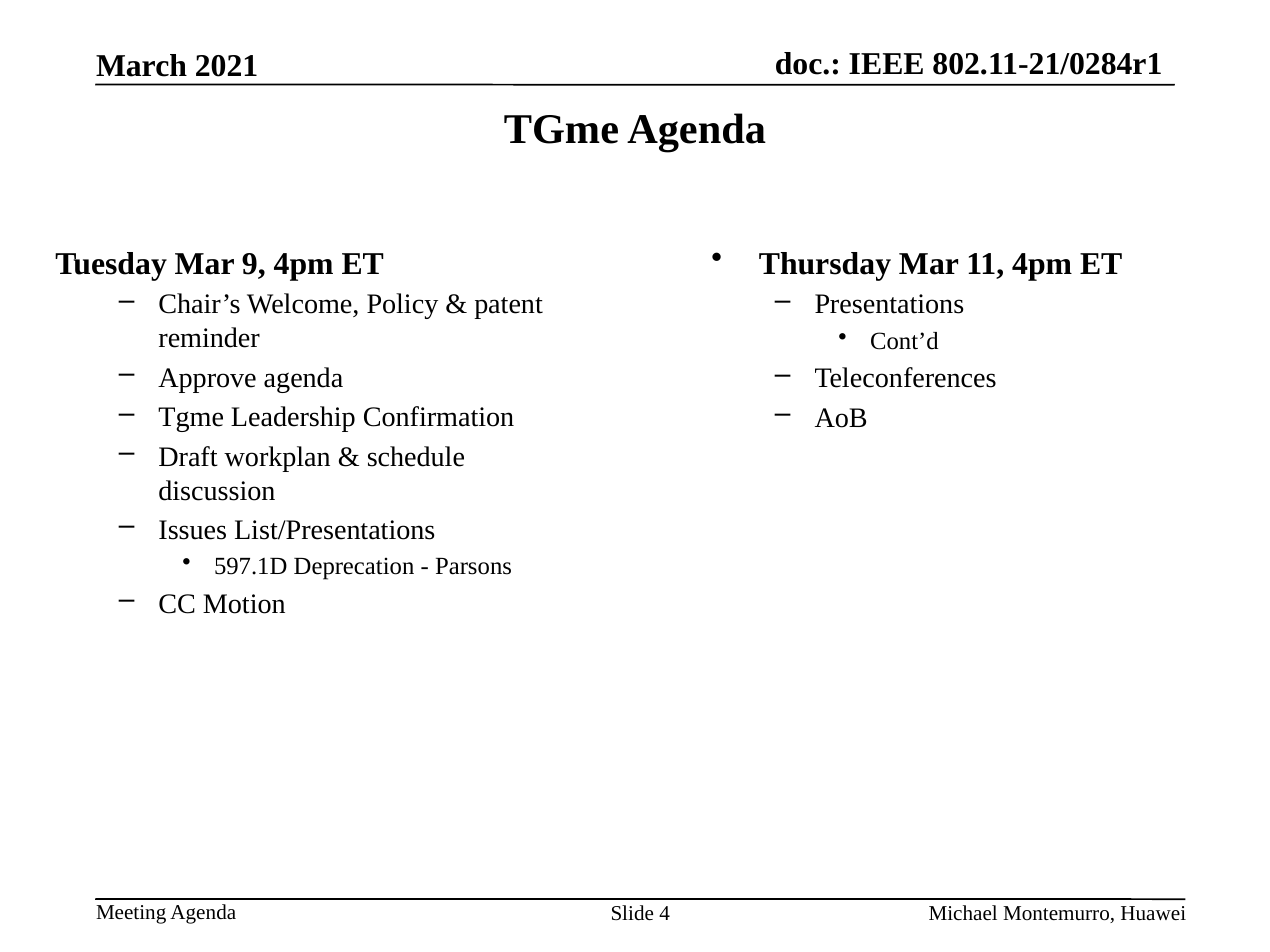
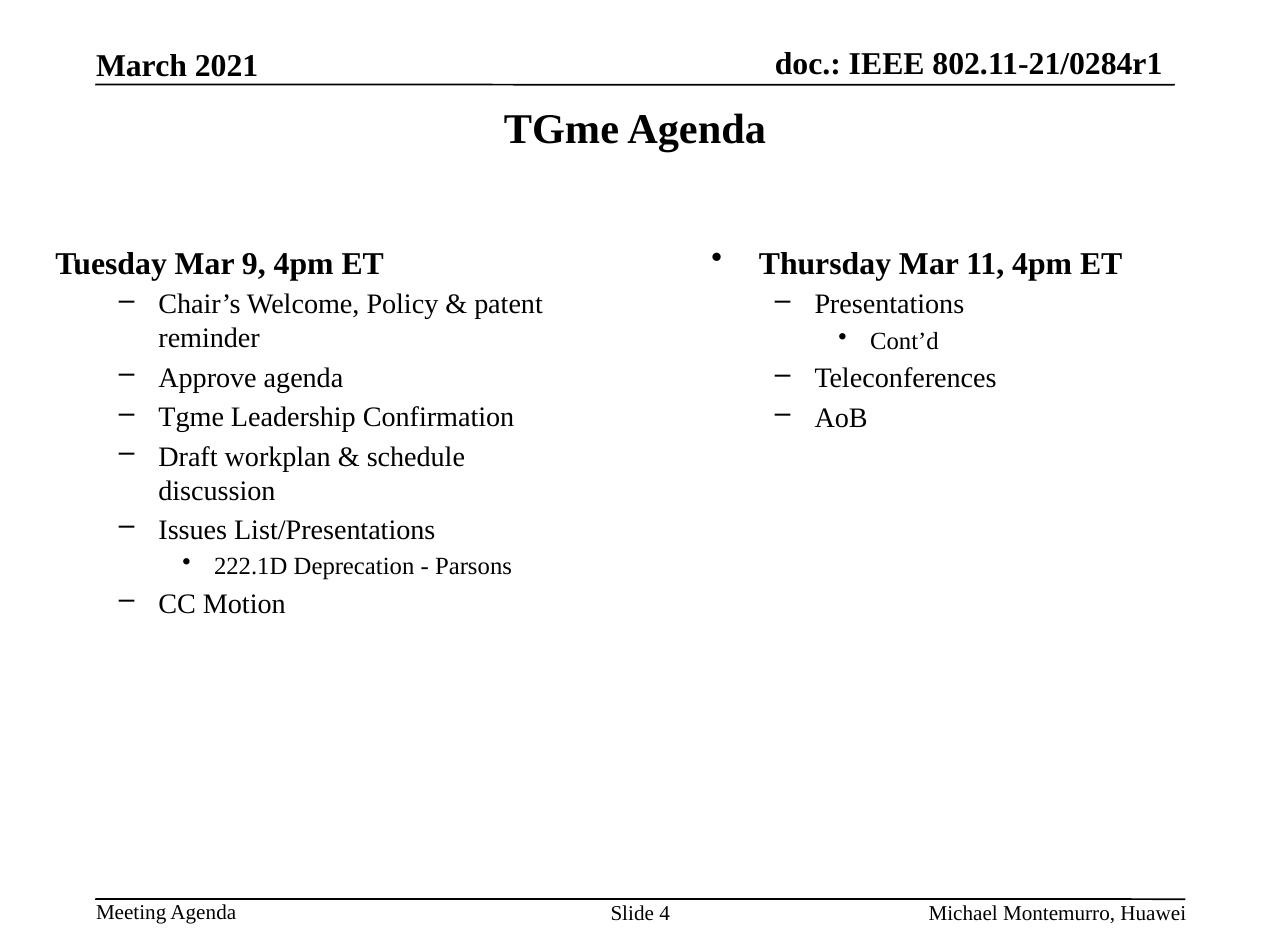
597.1D: 597.1D -> 222.1D (251, 567)
